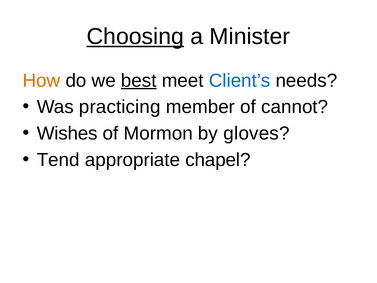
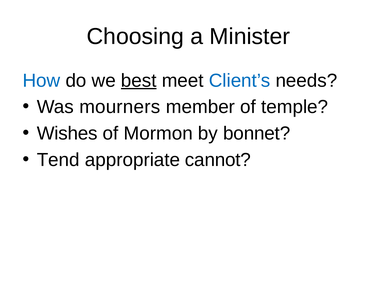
Choosing underline: present -> none (135, 36)
How colour: orange -> blue (41, 80)
practicing: practicing -> mourners (120, 107)
cannot: cannot -> temple (295, 107)
gloves: gloves -> bonnet (257, 133)
chapel: chapel -> cannot (218, 160)
